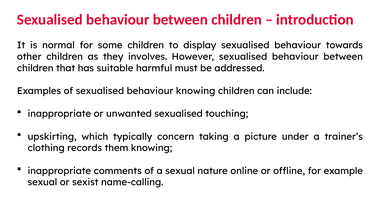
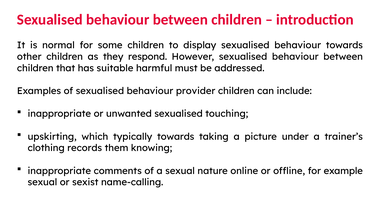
involves: involves -> respond (148, 57)
behaviour knowing: knowing -> provider (196, 91)
typically concern: concern -> towards (176, 136)
